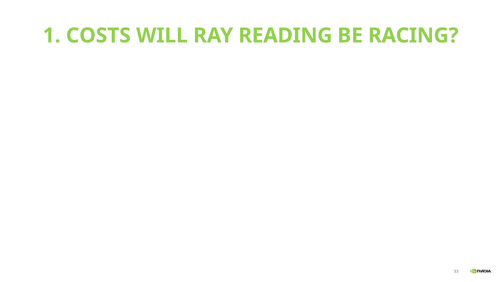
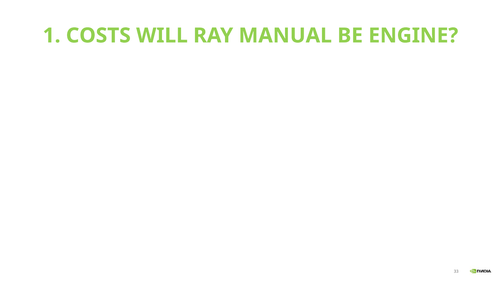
READING: READING -> MANUAL (285, 36)
RACING: RACING -> ENGINE (413, 36)
